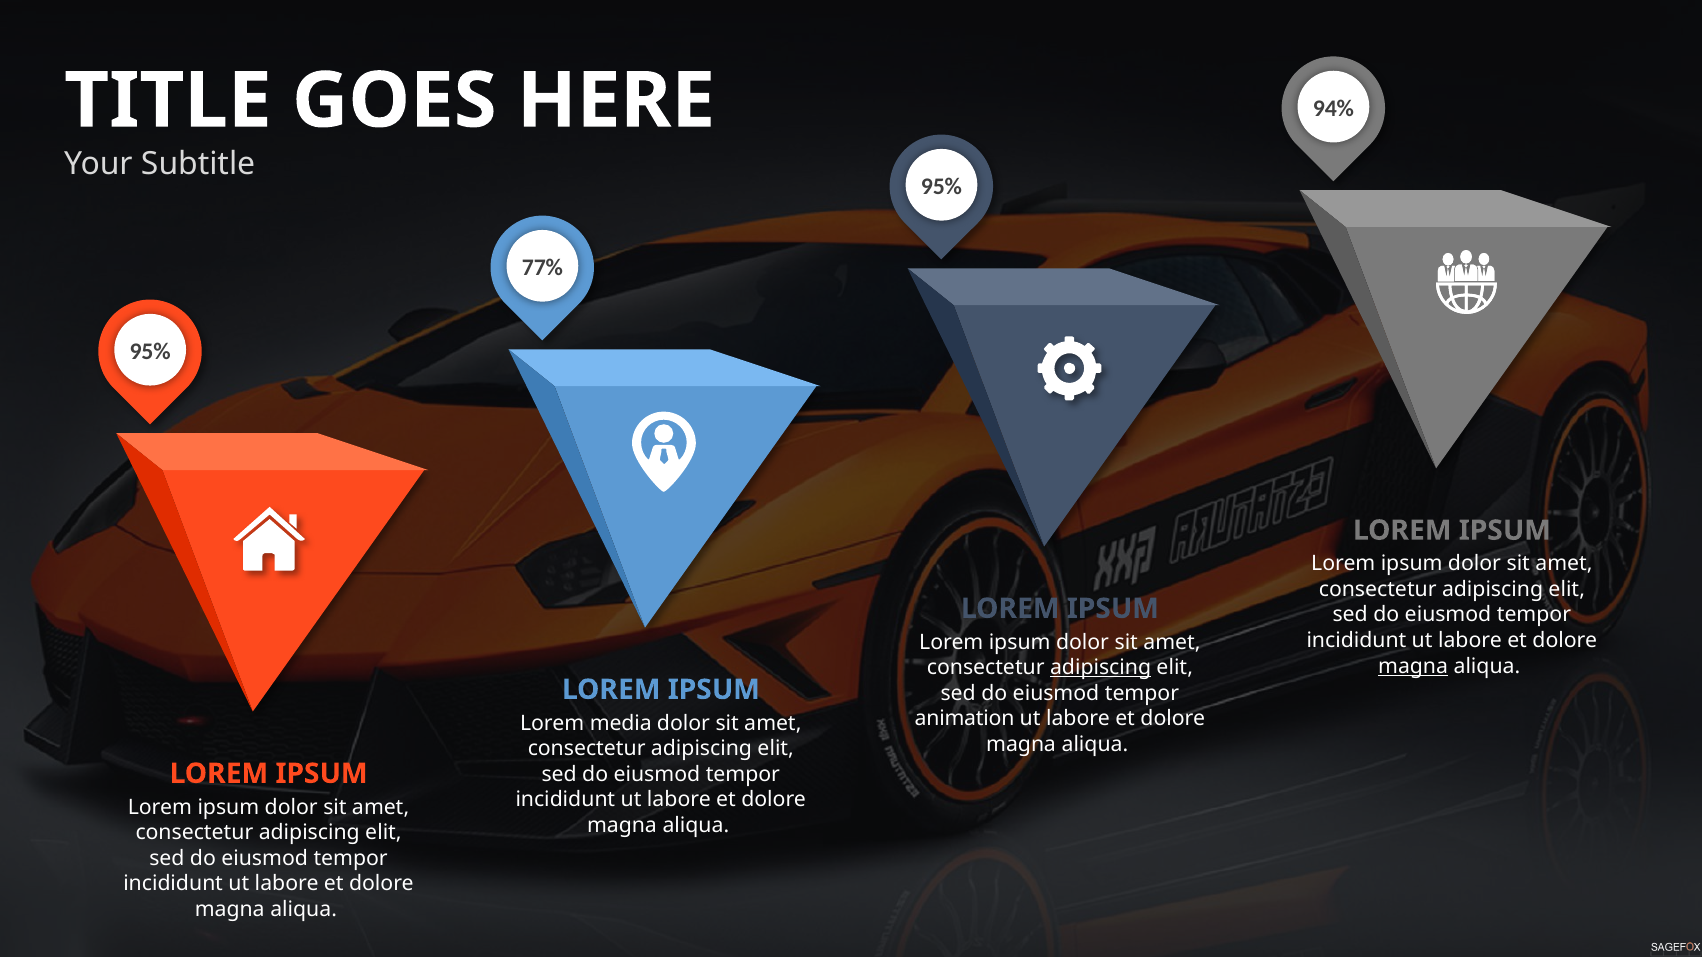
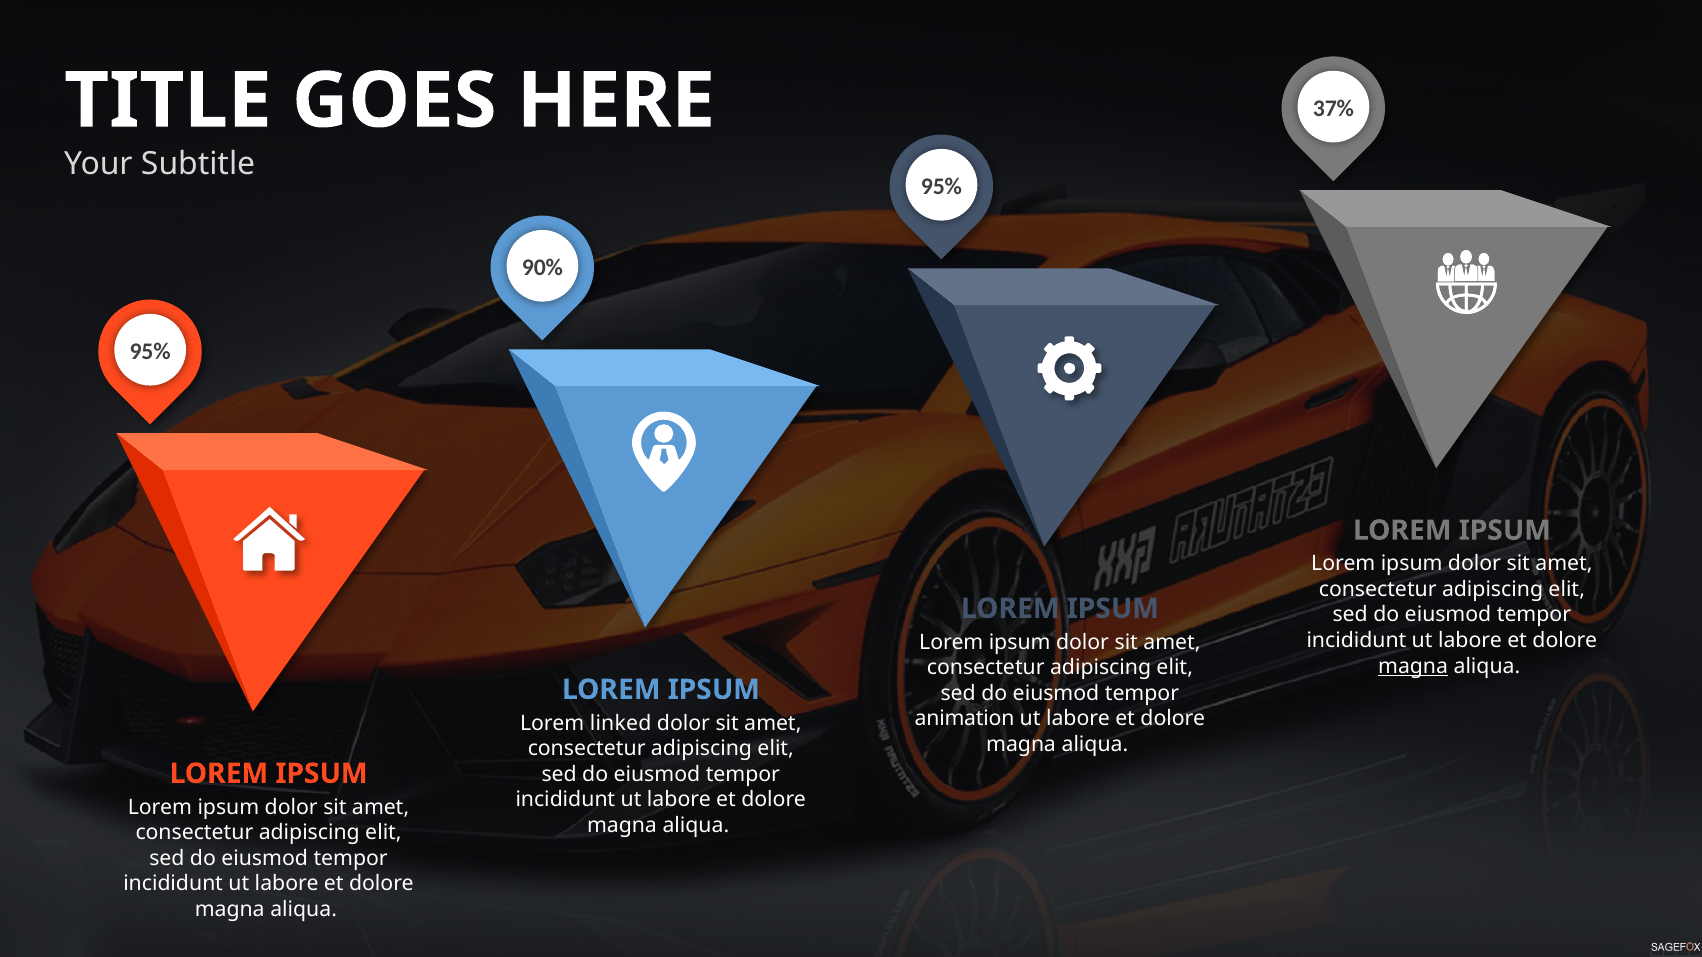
94%: 94% -> 37% (1333, 108)
77%: 77% -> 90% (542, 268)
adipiscing underline: present -> none (1101, 668)
media: media -> linked (621, 723)
